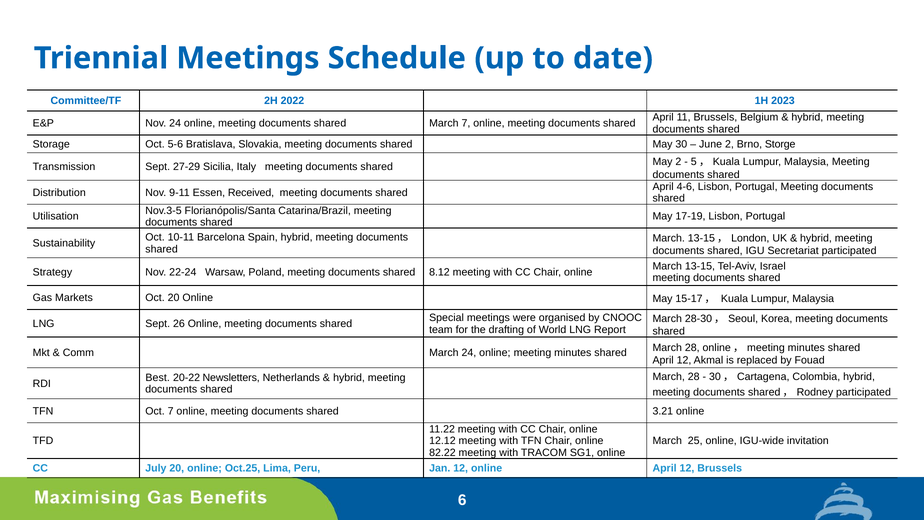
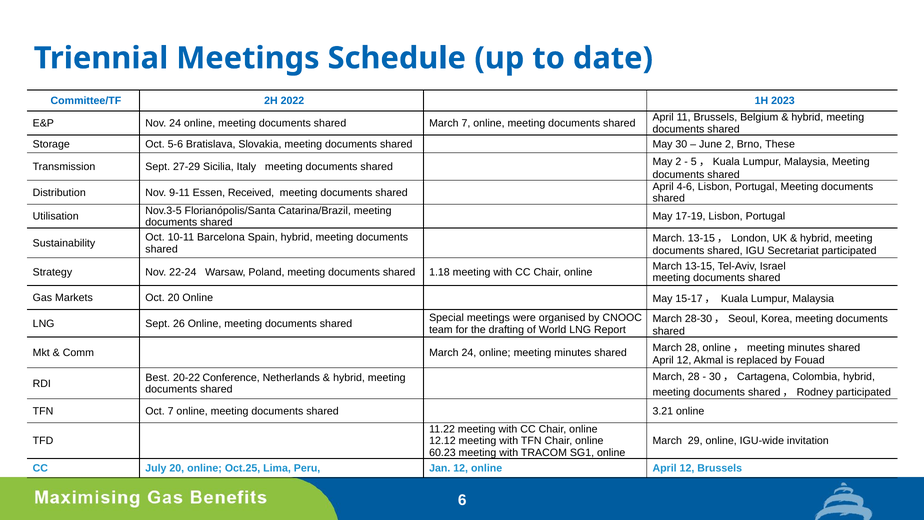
Storge: Storge -> These (780, 144)
8.12: 8.12 -> 1.18 (439, 272)
Newsletters: Newsletters -> Conference (231, 378)
25: 25 -> 29 (695, 441)
82.22: 82.22 -> 60.23 (442, 453)
